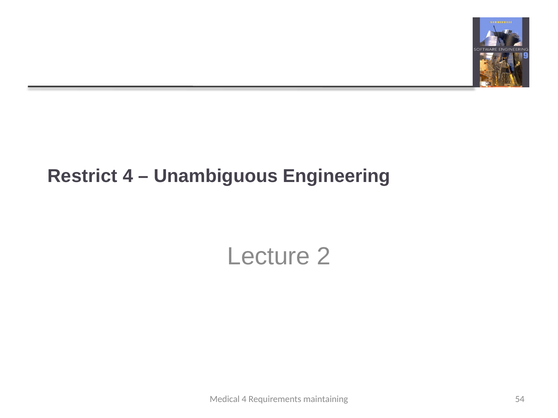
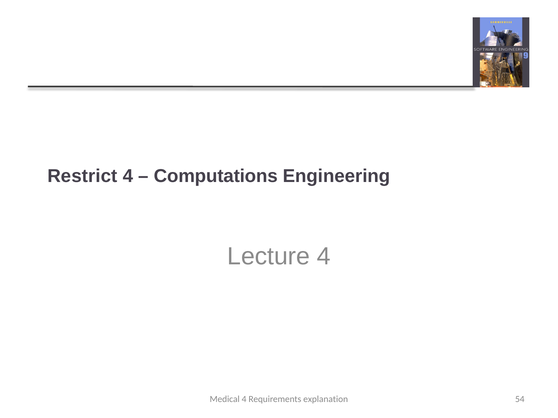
Unambiguous: Unambiguous -> Computations (216, 176)
Lecture 2: 2 -> 4 (324, 257)
maintaining: maintaining -> explanation (326, 400)
